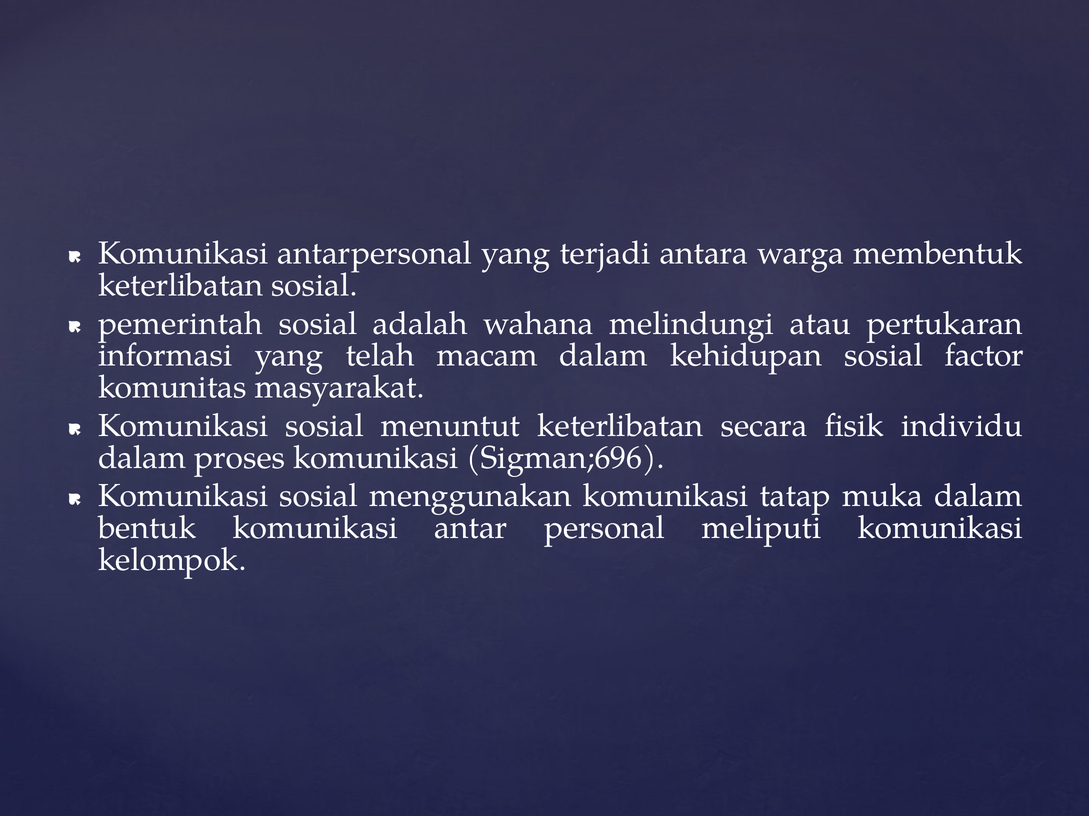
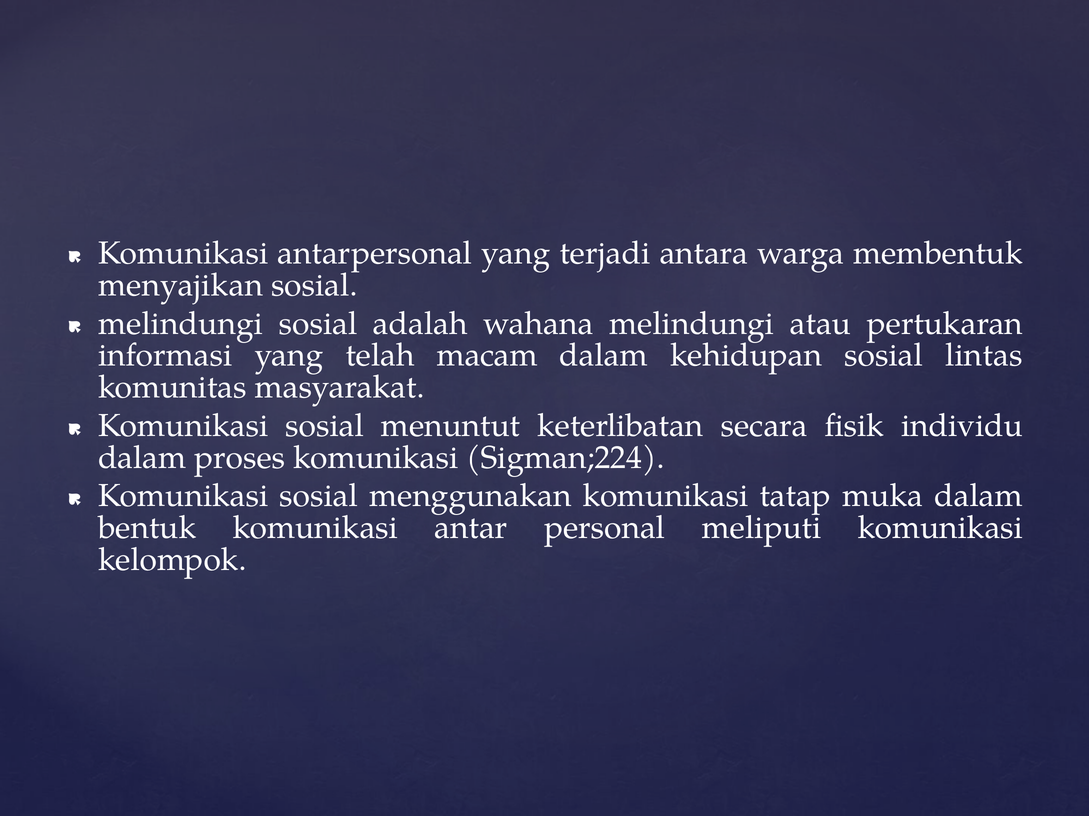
keterlibatan: keterlibatan -> menyajikan (181, 286)
pemerintah: pemerintah -> melindungi (181, 324)
factor: factor -> lintas (984, 356)
Sigman;696: Sigman;696 -> Sigman;224 (565, 458)
